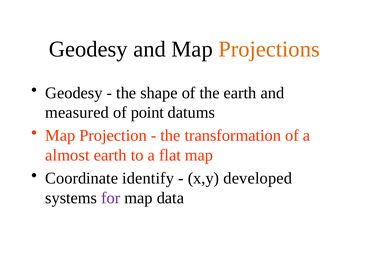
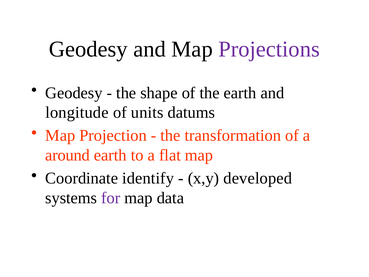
Projections colour: orange -> purple (269, 49)
measured: measured -> longitude (77, 112)
point: point -> units (147, 112)
almost: almost -> around (68, 155)
